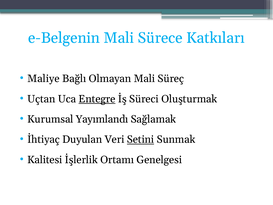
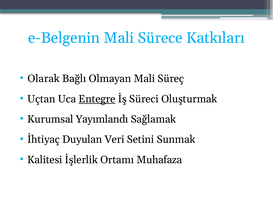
Maliye: Maliye -> Olarak (43, 79)
Setini underline: present -> none (141, 139)
Genelgesi: Genelgesi -> Muhafaza (159, 160)
